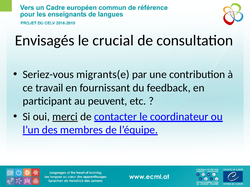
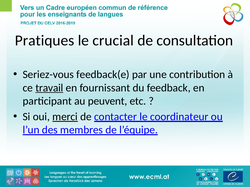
Envisagés: Envisagés -> Pratiques (45, 41)
migrants(e: migrants(e -> feedback(e (103, 75)
travail underline: none -> present (49, 88)
